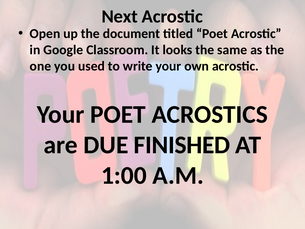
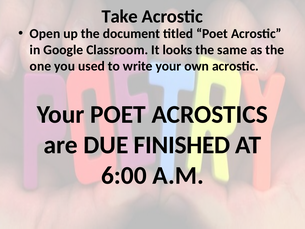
Next: Next -> Take (120, 17)
1:00: 1:00 -> 6:00 (124, 175)
